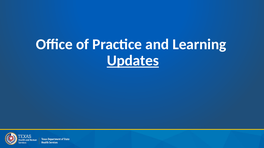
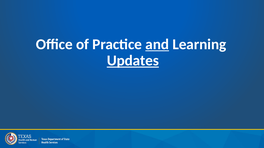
and underline: none -> present (157, 44)
